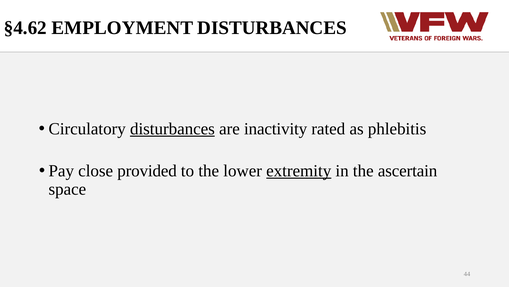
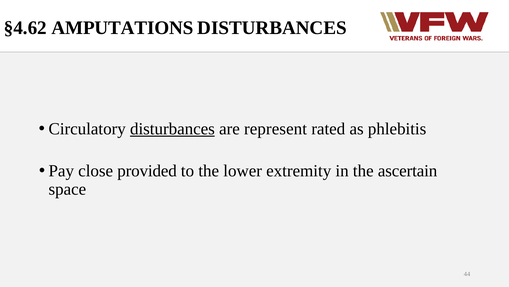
EMPLOYMENT: EMPLOYMENT -> AMPUTATIONS (122, 28)
inactivity: inactivity -> represent (276, 129)
extremity underline: present -> none (299, 171)
